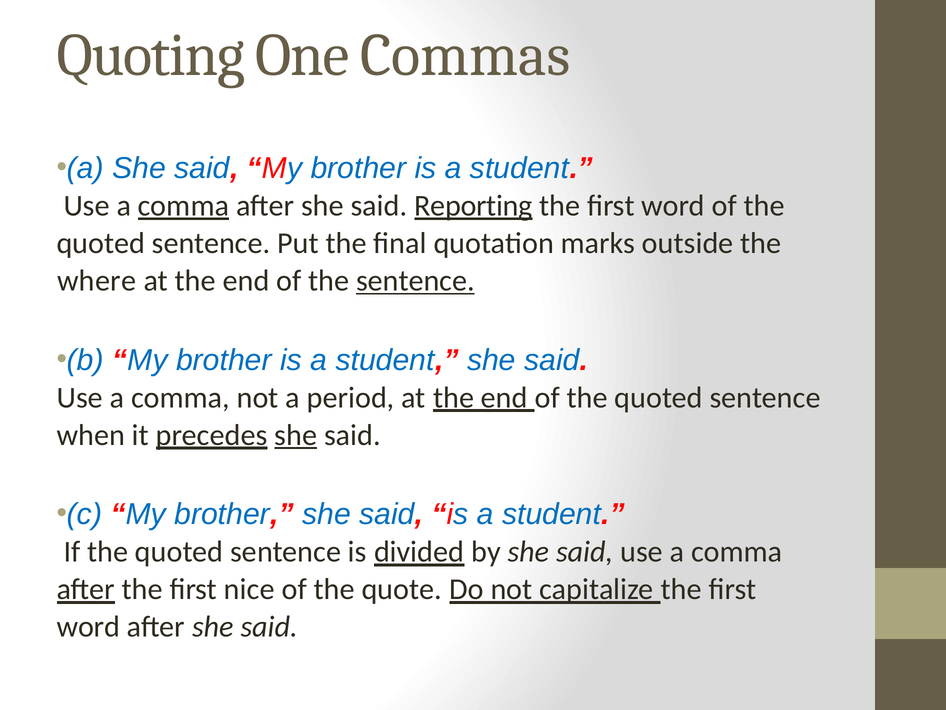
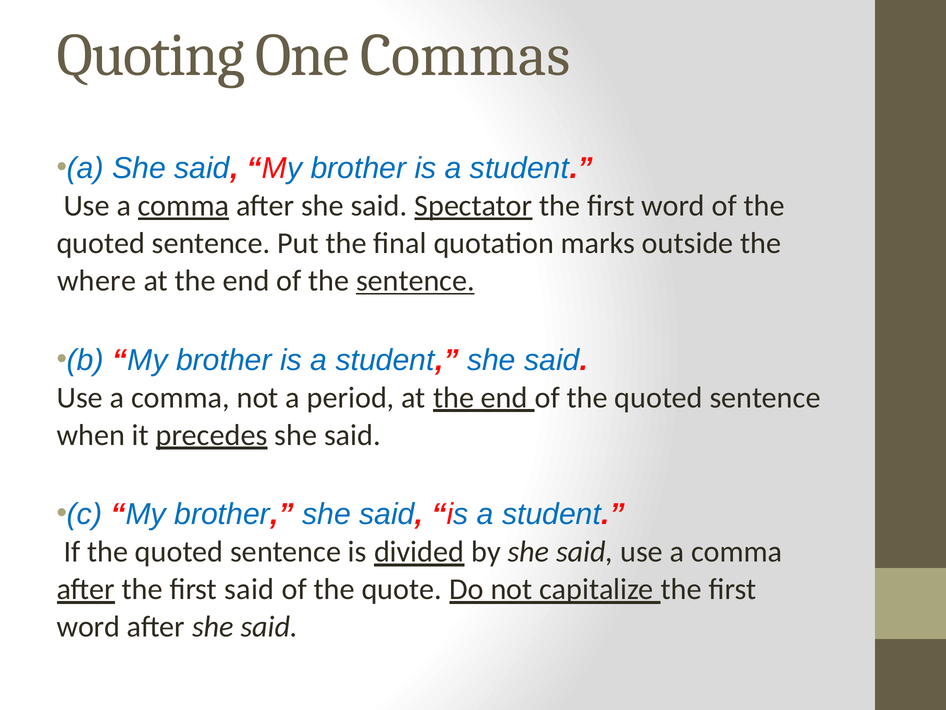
Reporting: Reporting -> Spectator (473, 206)
she underline: present -> none (296, 435)
first nice: nice -> said (249, 589)
